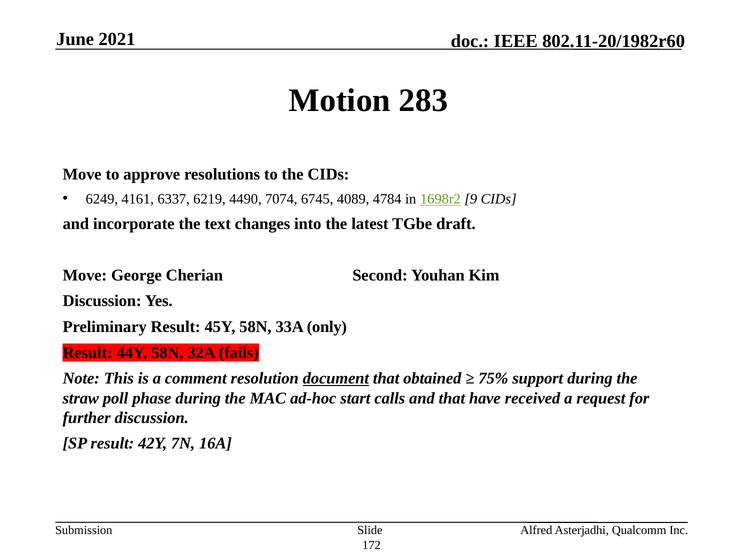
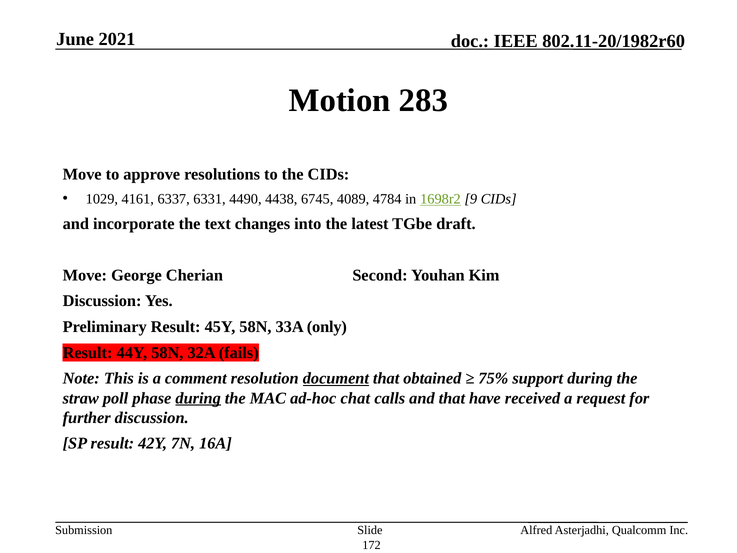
6249: 6249 -> 1029 (102, 199)
6219: 6219 -> 6331 (210, 199)
7074: 7074 -> 4438 (281, 199)
during underline: none -> present (198, 398)
start: start -> chat (355, 398)
